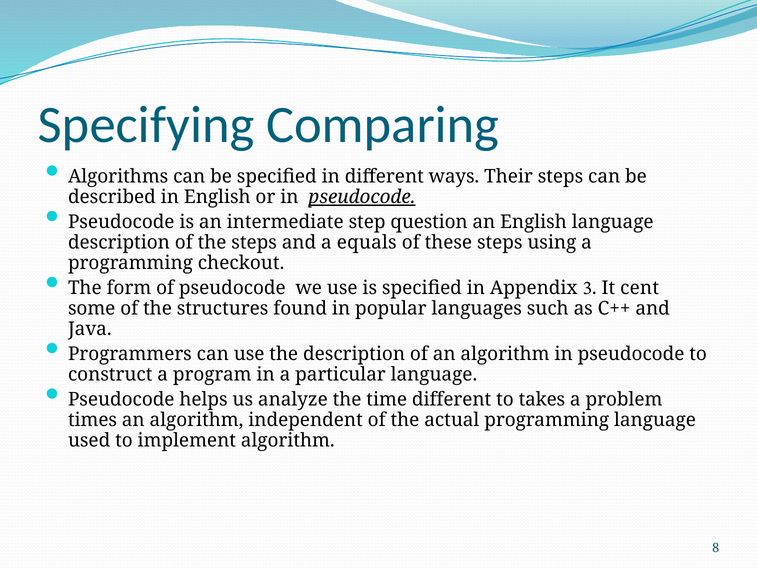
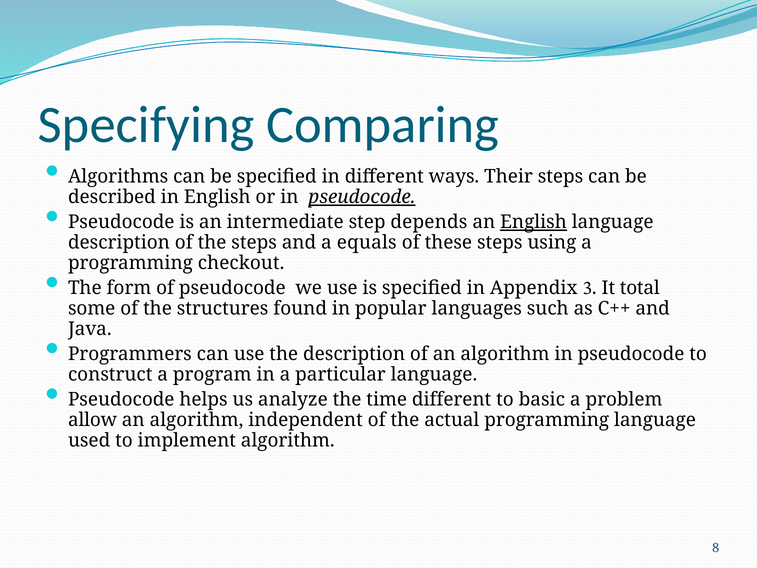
question: question -> depends (429, 222)
English underline: none -> present (533, 222)
cent: cent -> total (640, 288)
takes: takes -> basic (542, 399)
times: times -> allow (93, 420)
